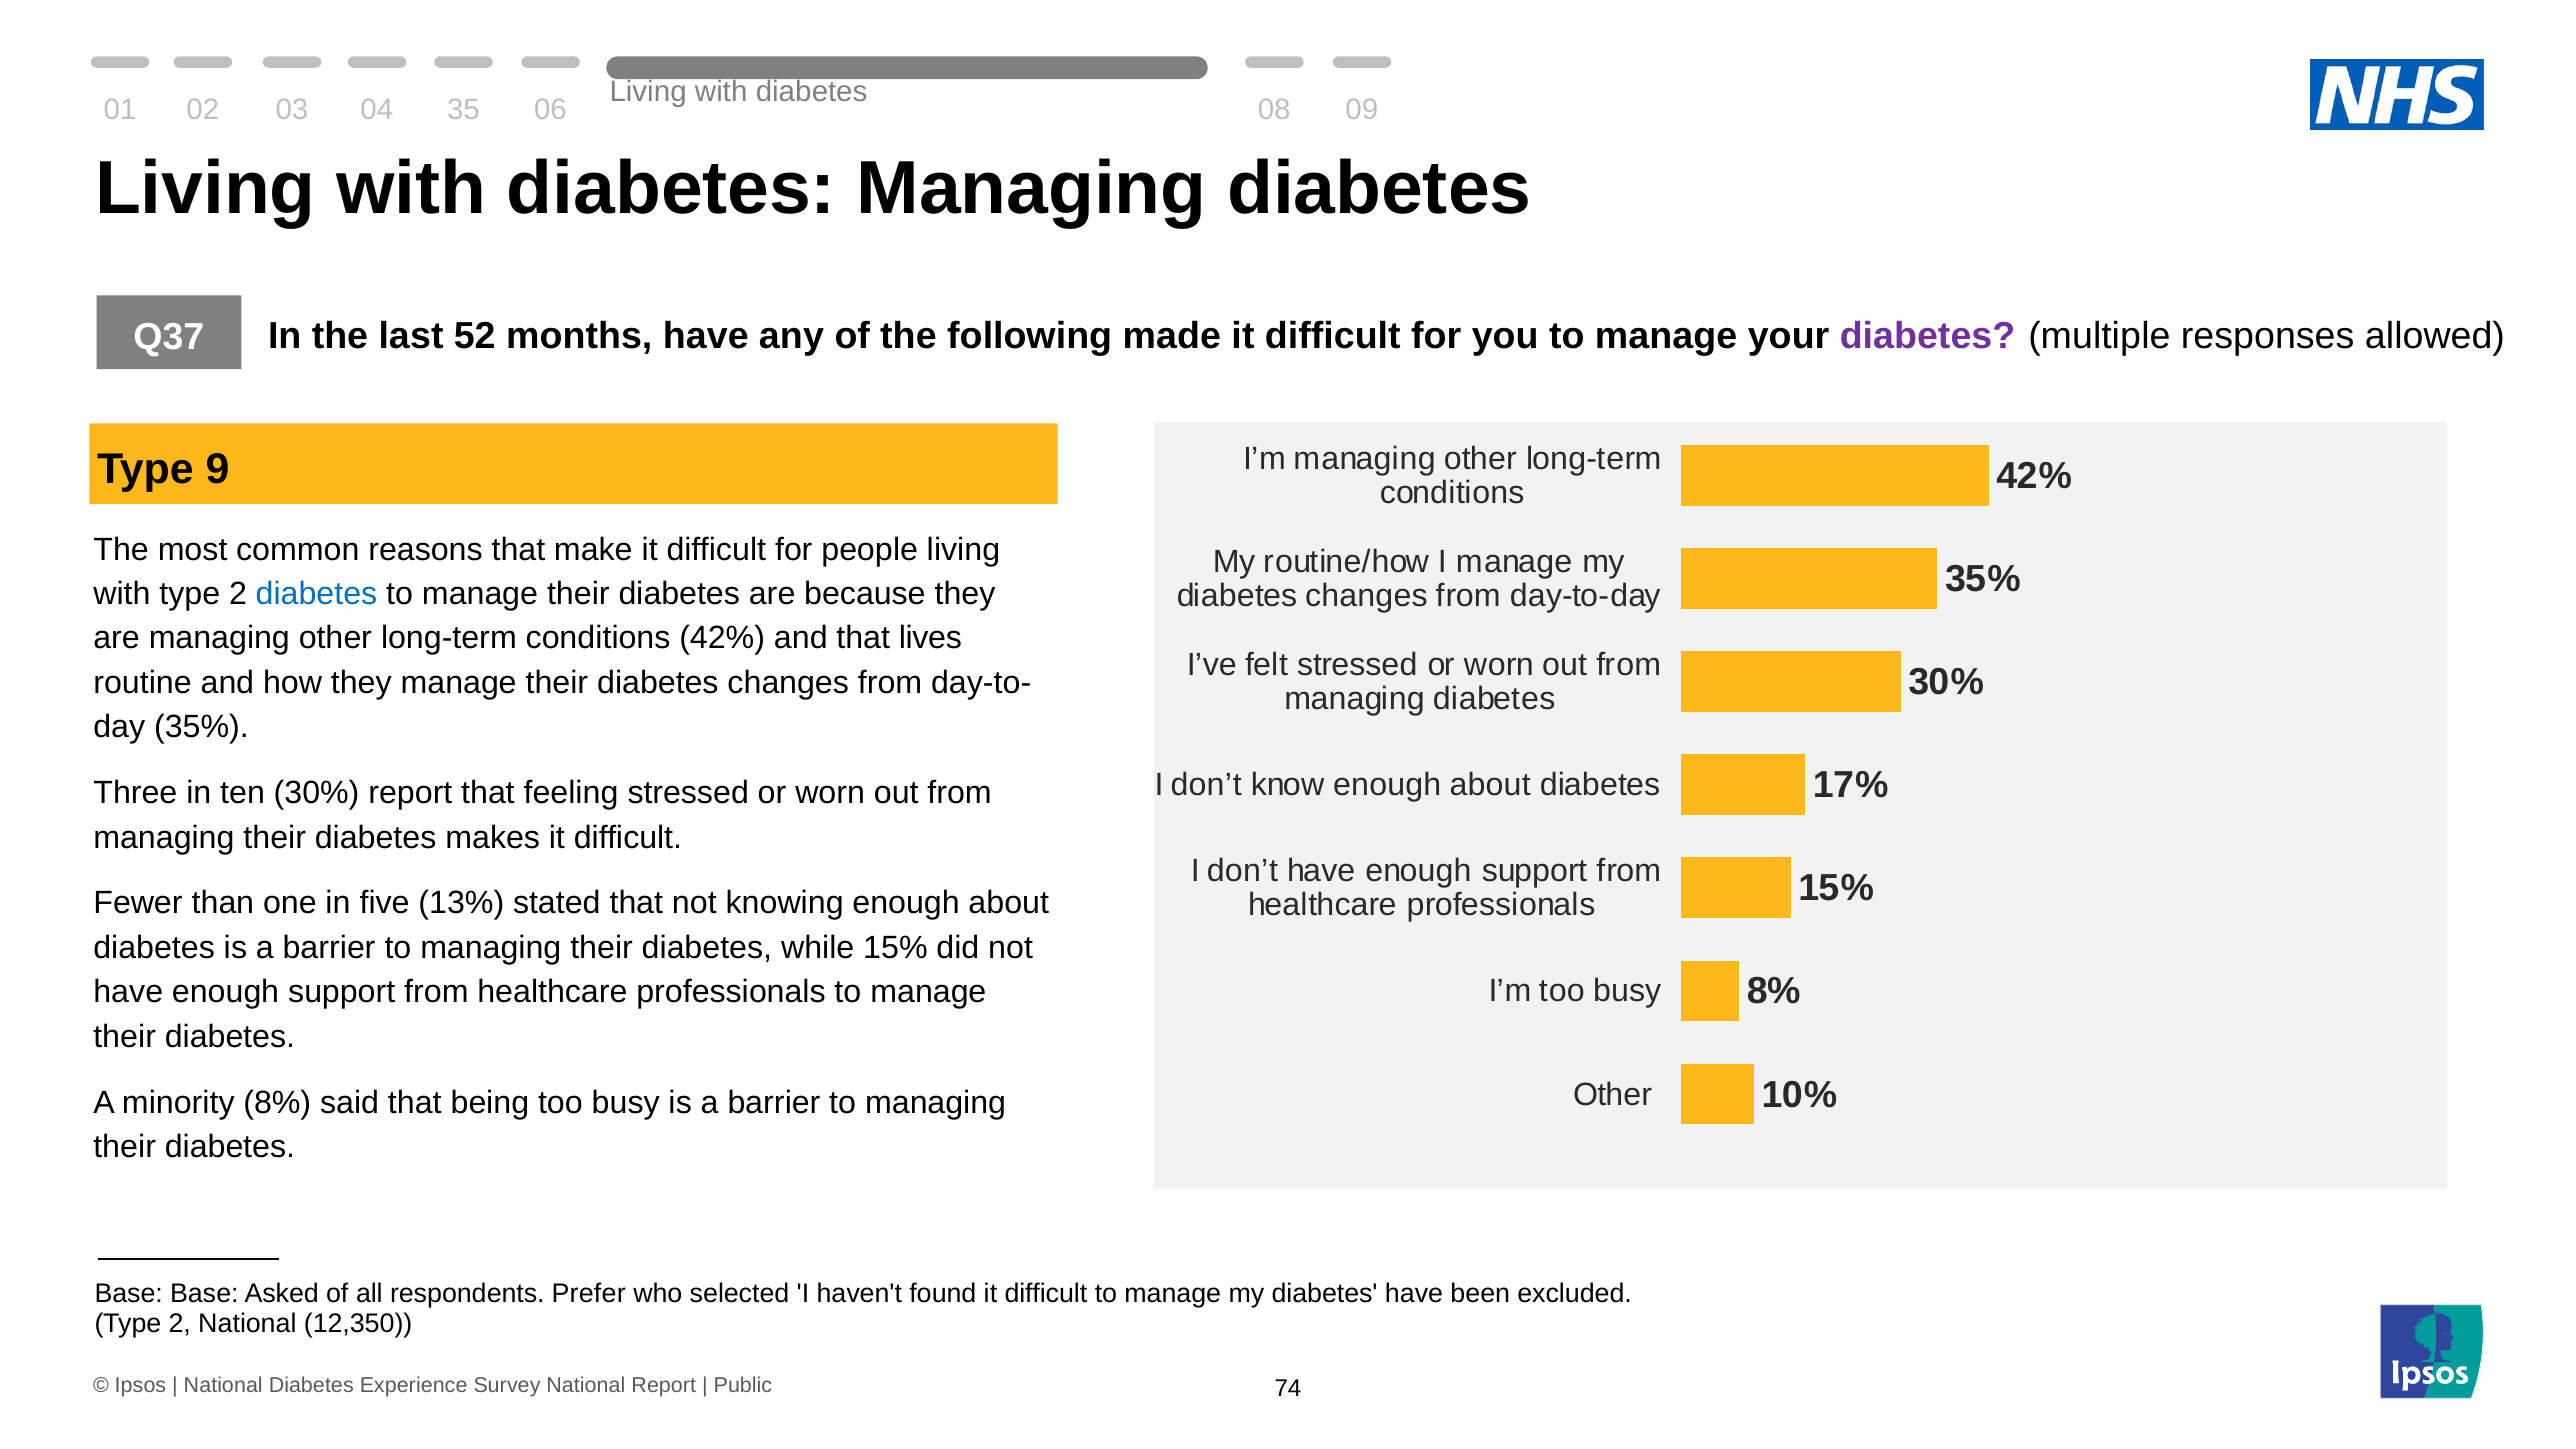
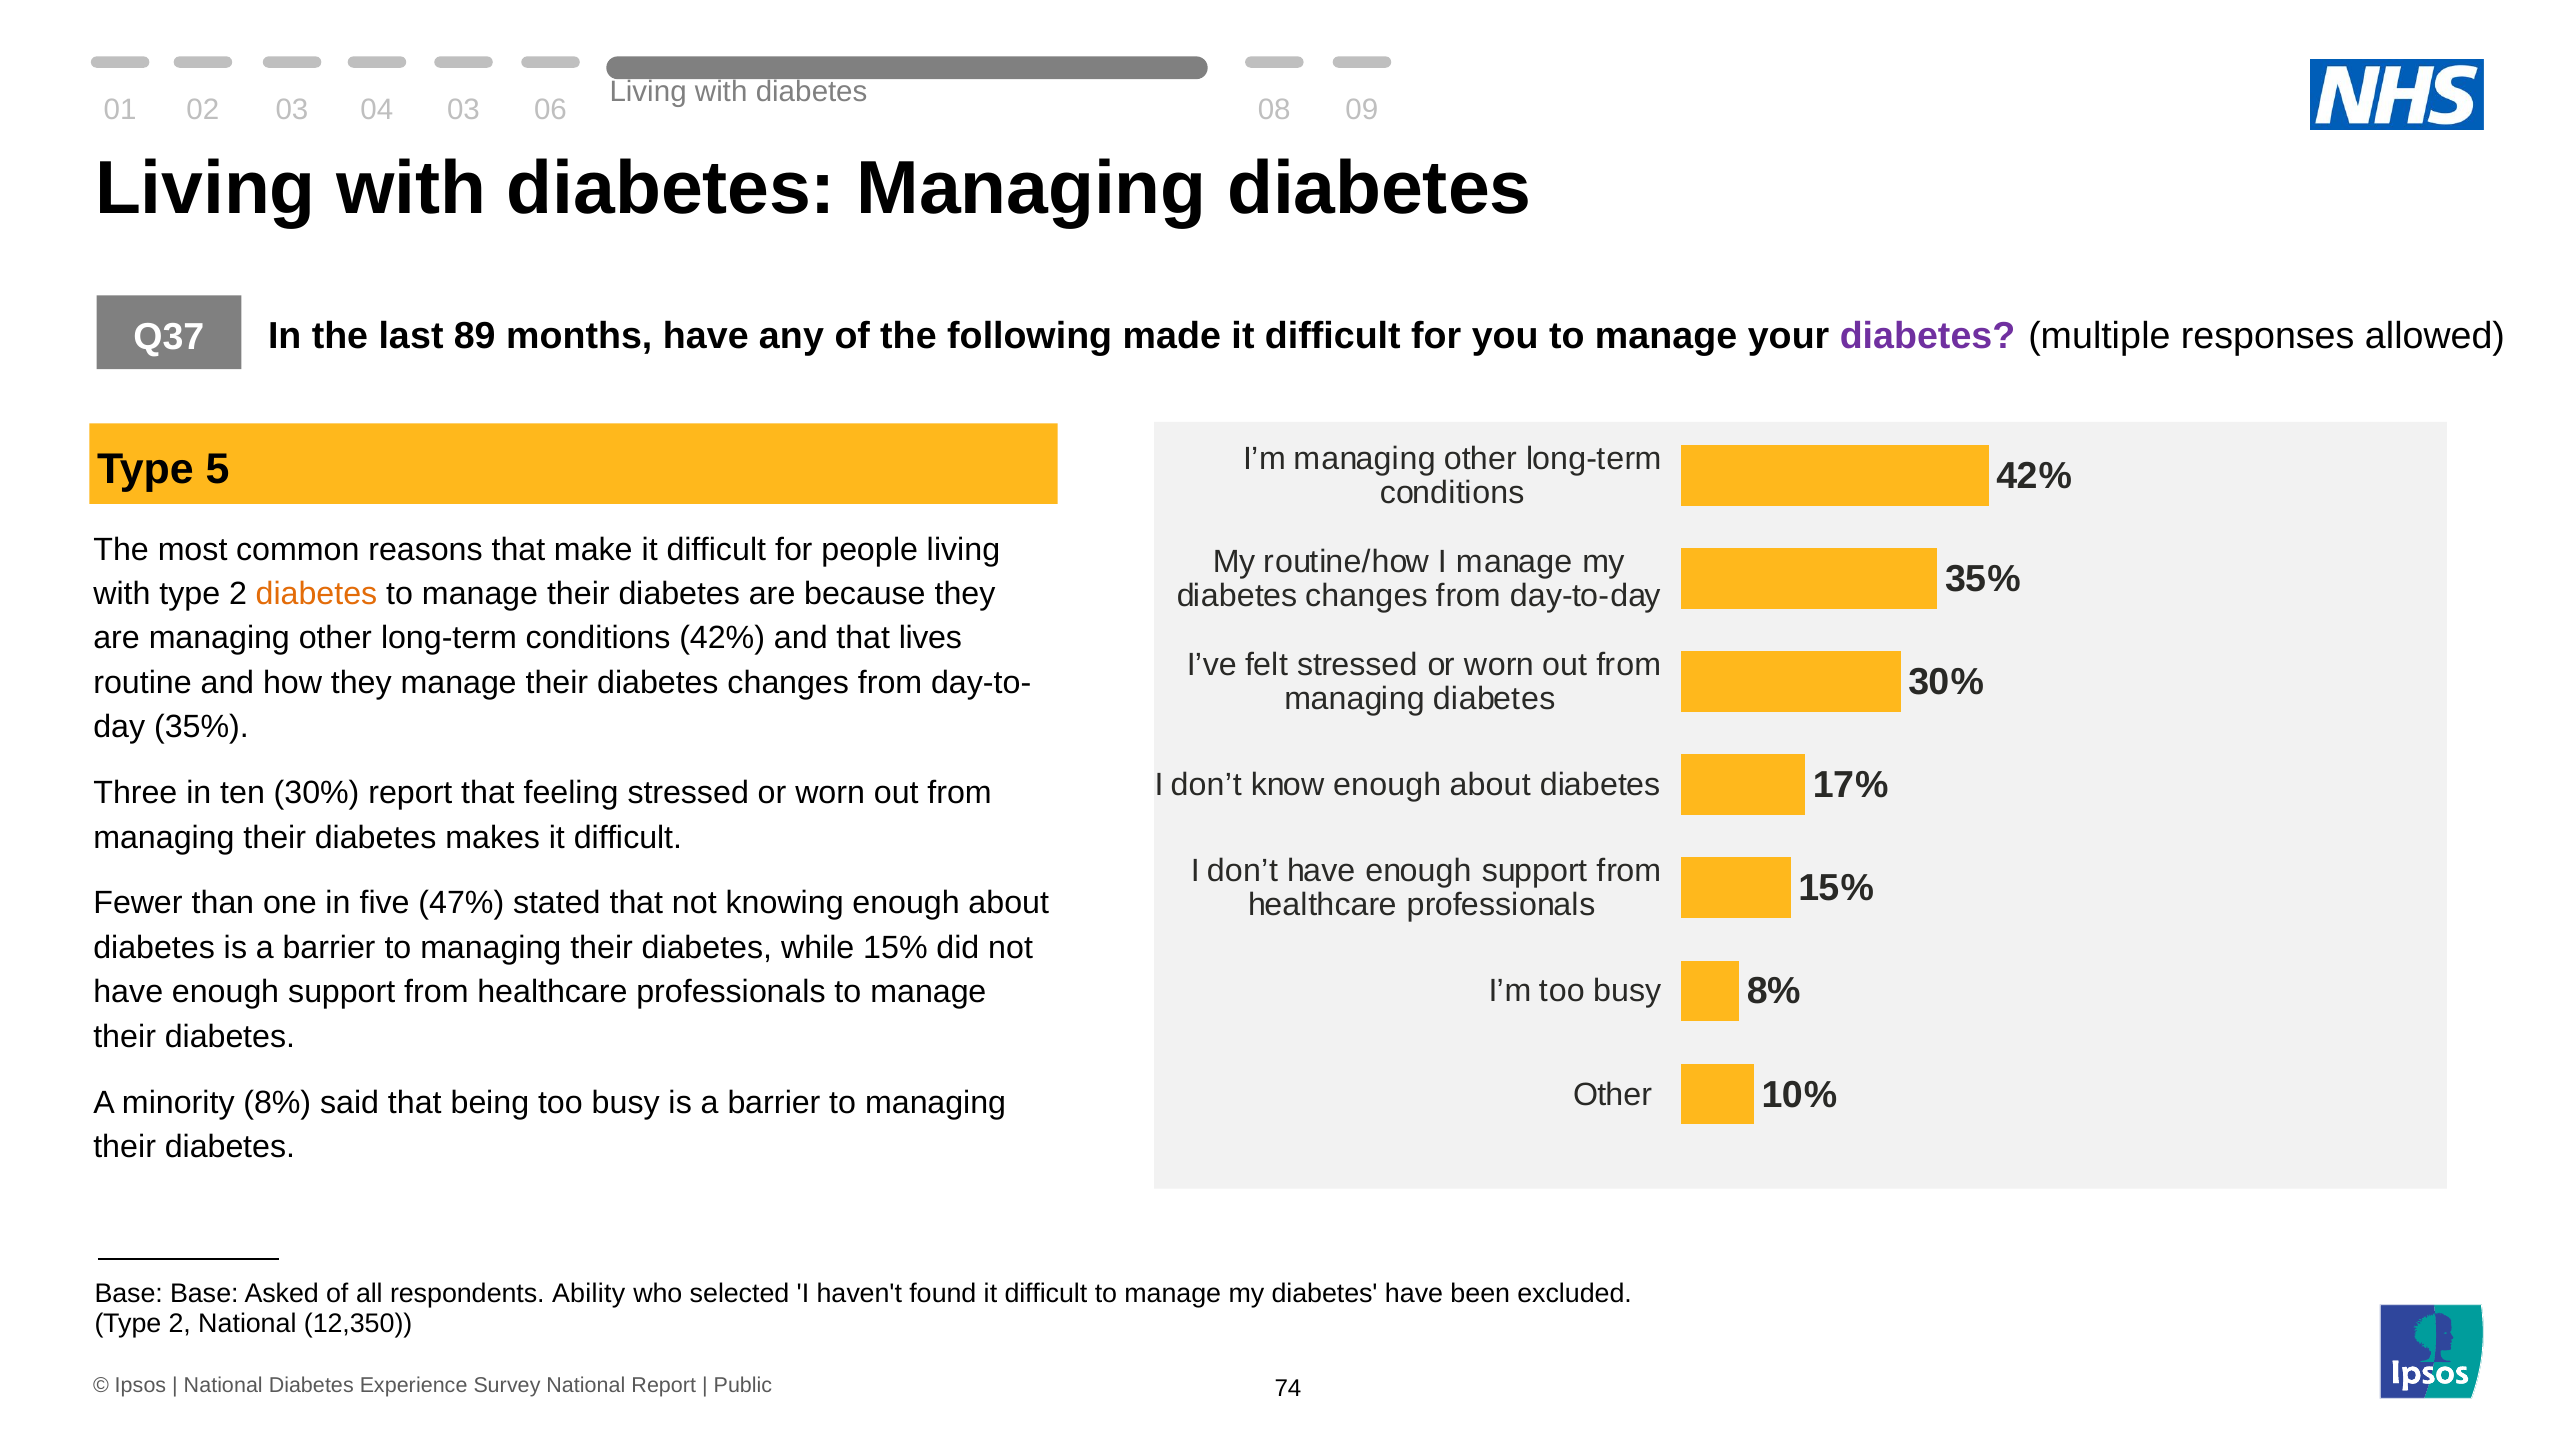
04 35: 35 -> 03 (463, 110)
52: 52 -> 89 (475, 336)
9: 9 -> 5 (217, 469)
diabetes colour: blue -> orange (316, 594)
13%: 13% -> 47% (461, 903)
Prefer: Prefer -> Ability (589, 1294)
